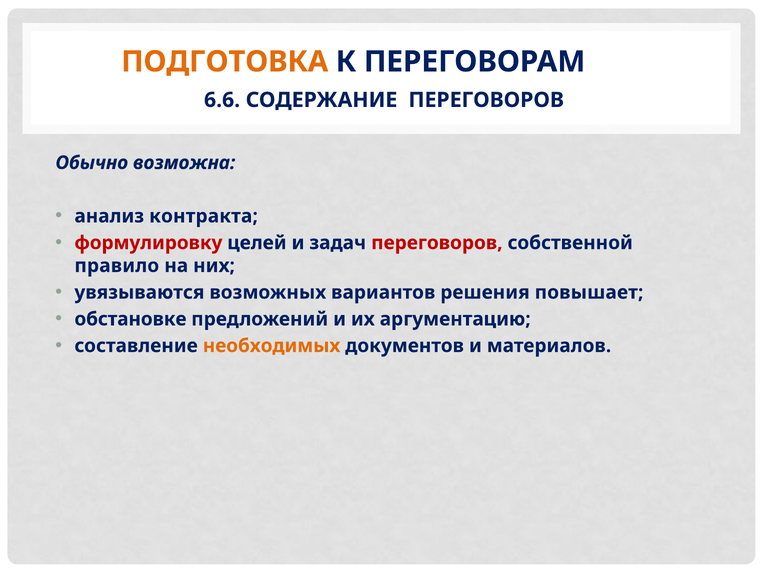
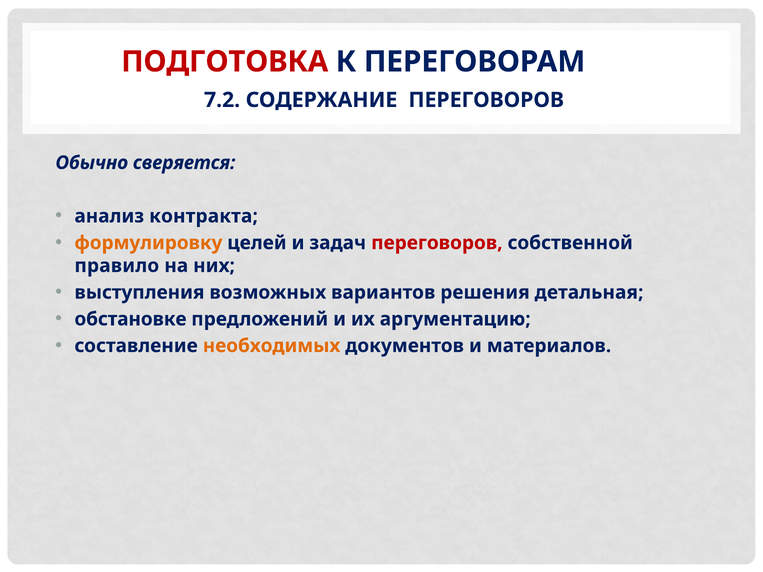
ПОДГОТОВКА colour: orange -> red (225, 62)
6.6: 6.6 -> 7.2 (222, 100)
возможна: возможна -> сверяется (184, 163)
формулировку colour: red -> orange (148, 243)
увязываются: увязываются -> выступления (139, 293)
повышает: повышает -> детальная (589, 293)
